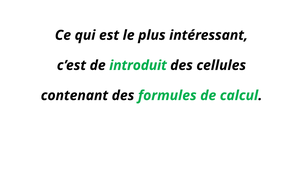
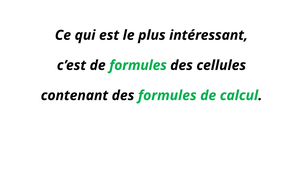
de introduit: introduit -> formules (138, 65)
